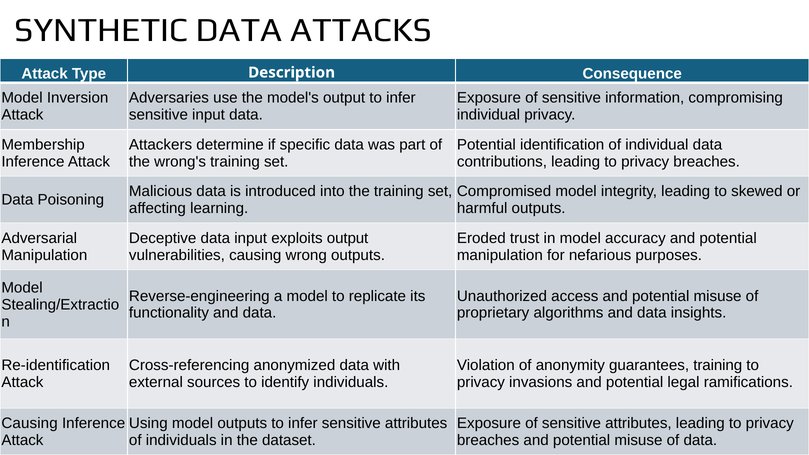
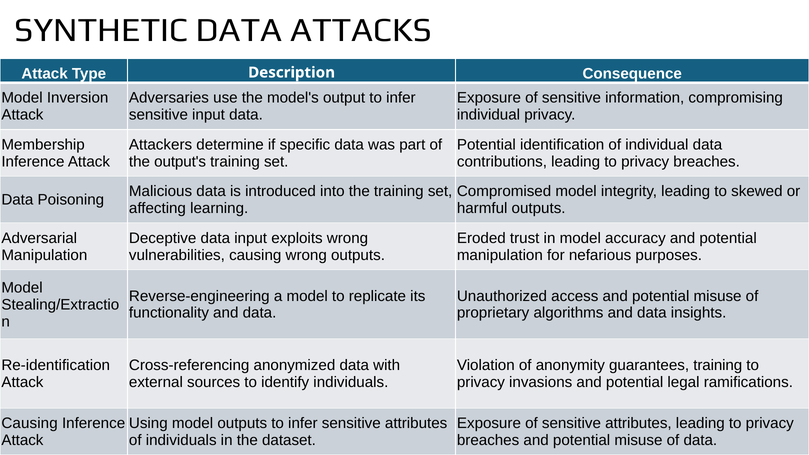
wrong's: wrong's -> output's (180, 162)
exploits output: output -> wrong (348, 238)
